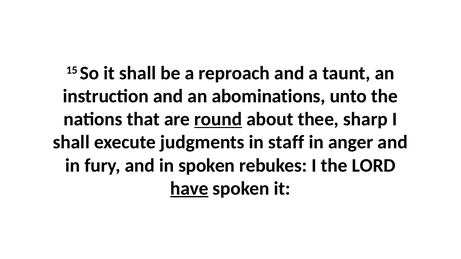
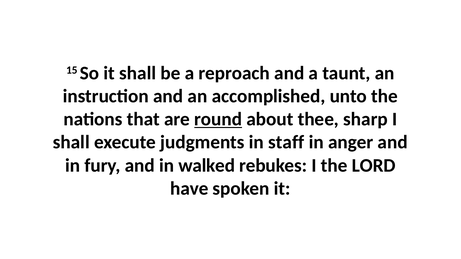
abominations: abominations -> accomplished (269, 96)
in spoken: spoken -> walked (207, 166)
have underline: present -> none (189, 189)
